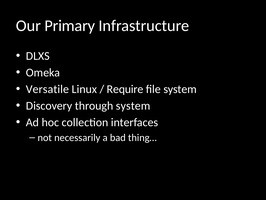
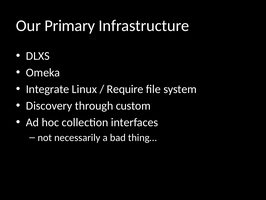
Versatile: Versatile -> Integrate (48, 89)
through system: system -> custom (133, 105)
